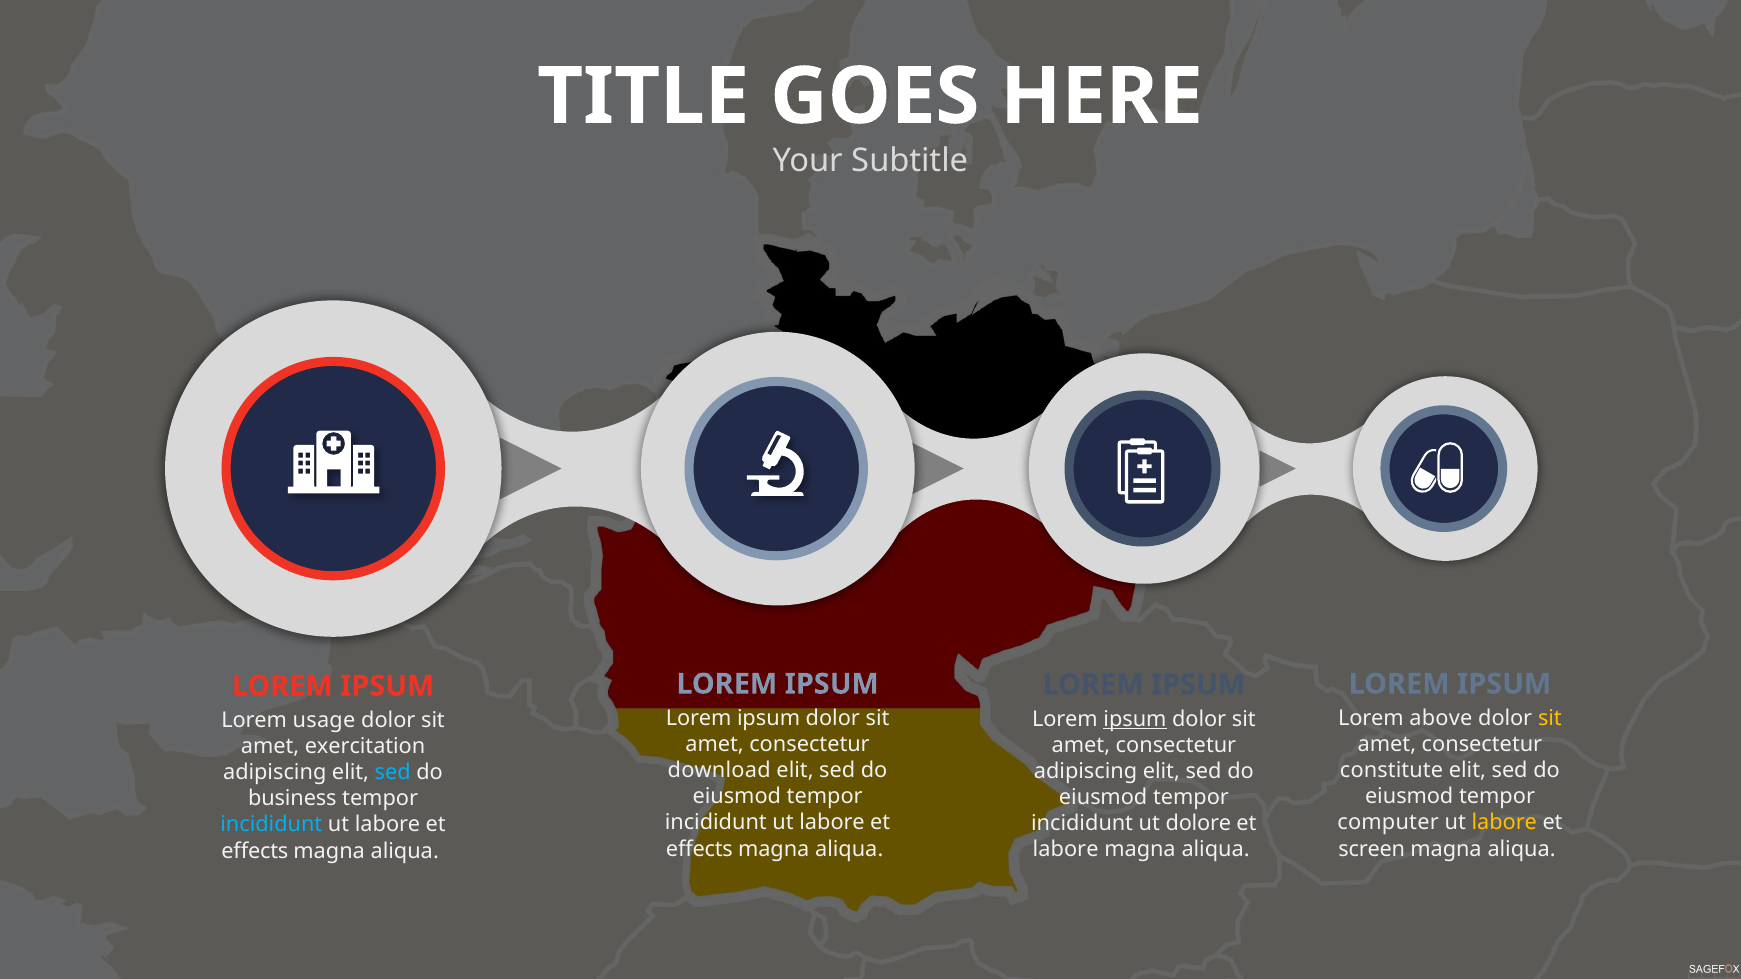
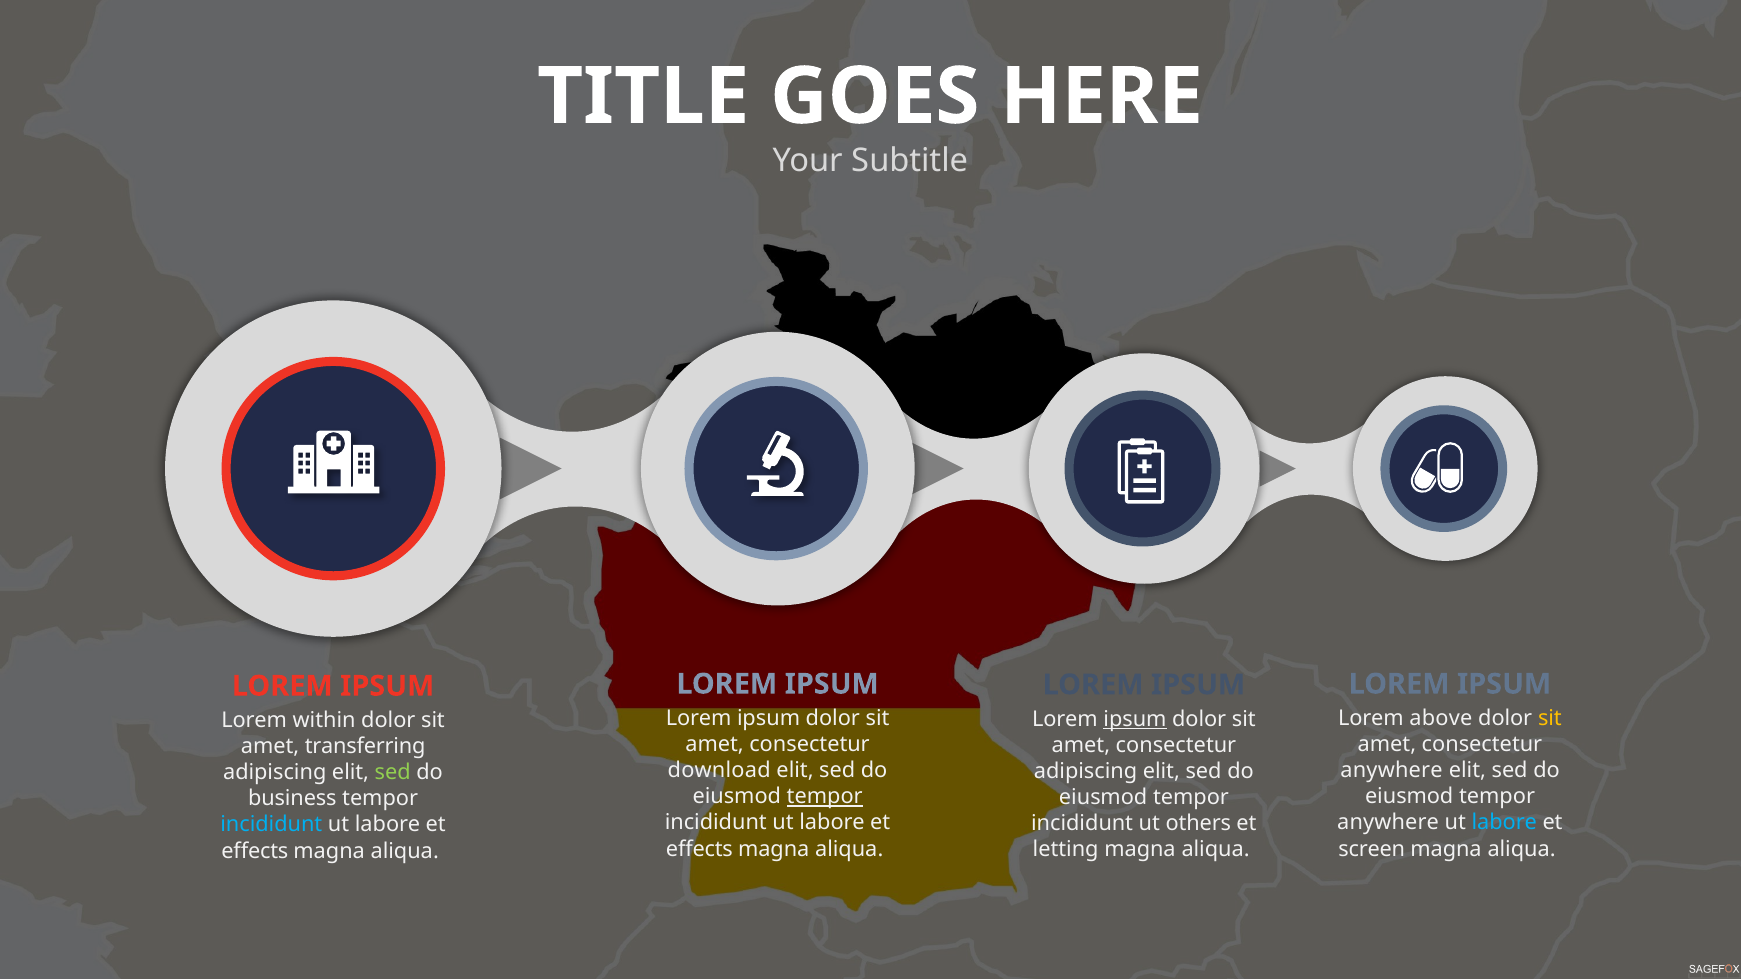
usage: usage -> within (324, 721)
exercitation: exercitation -> transferring (365, 747)
constitute: constitute -> anywhere (1392, 771)
sed colour: light blue -> light green (393, 773)
tempor underline: none -> present (825, 797)
computer: computer -> anywhere (1388, 823)
labore colour: yellow -> light blue (1504, 823)
dolore: dolore -> others (1198, 824)
labore: labore -> letting (1066, 850)
